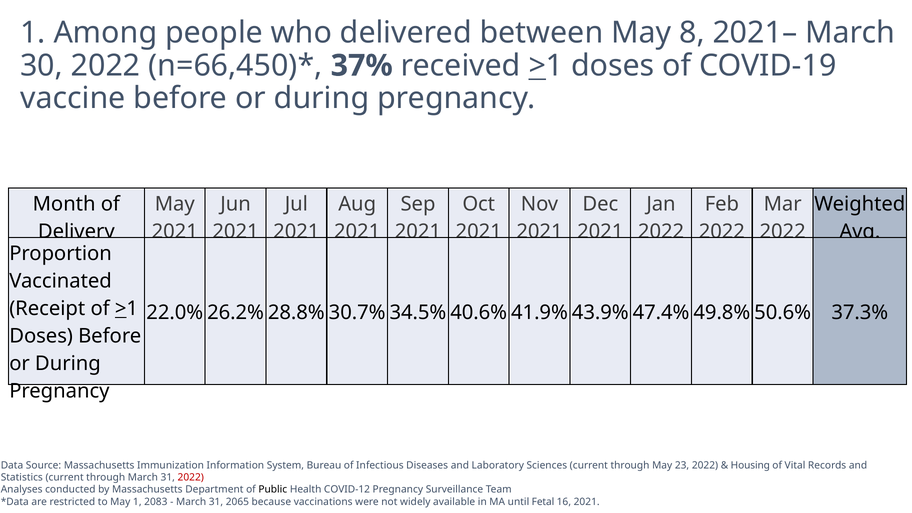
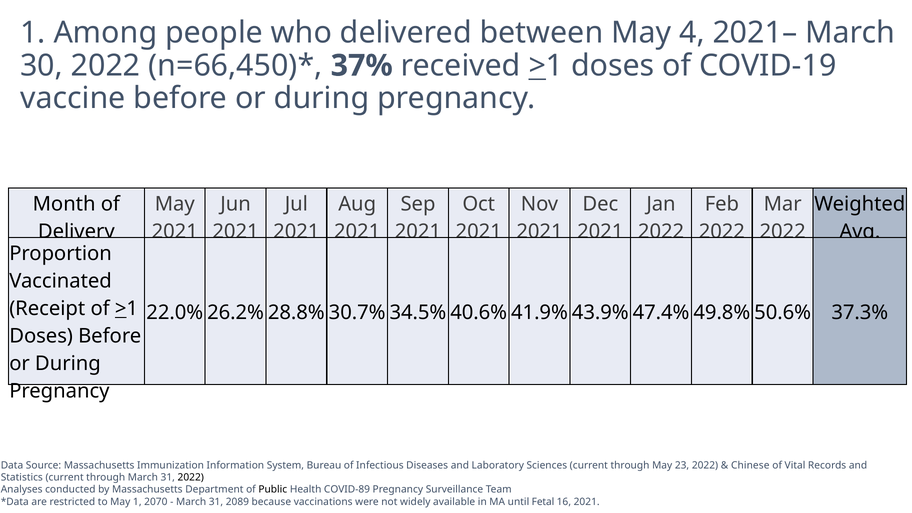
8: 8 -> 4 (692, 33)
Housing: Housing -> Chinese (750, 465)
2022 colour: red -> black (191, 477)
COVID-12: COVID-12 -> COVID-89 (347, 490)
2083: 2083 -> 2070 (156, 502)
2065: 2065 -> 2089 (237, 502)
